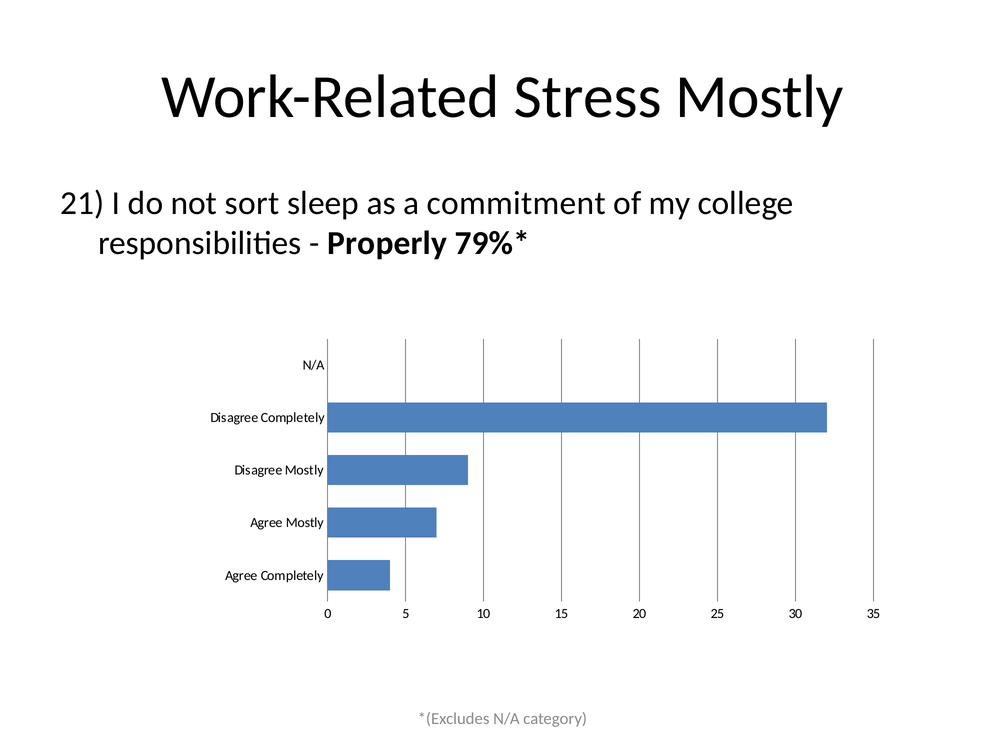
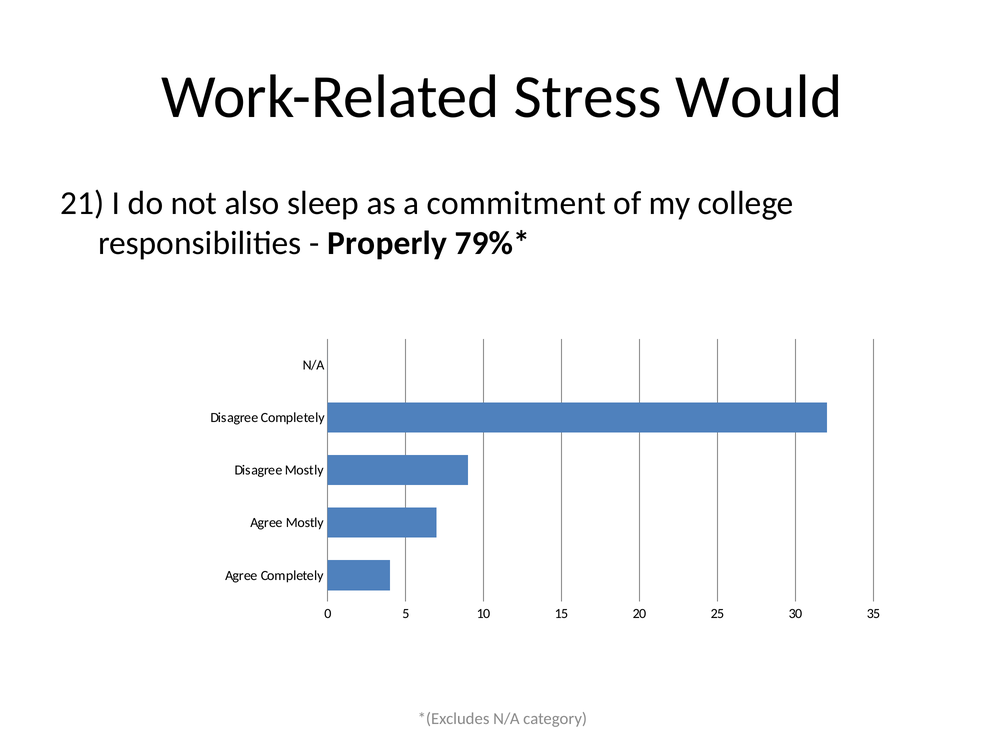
Stress Mostly: Mostly -> Would (759, 97)
sort: sort -> also (252, 203)
